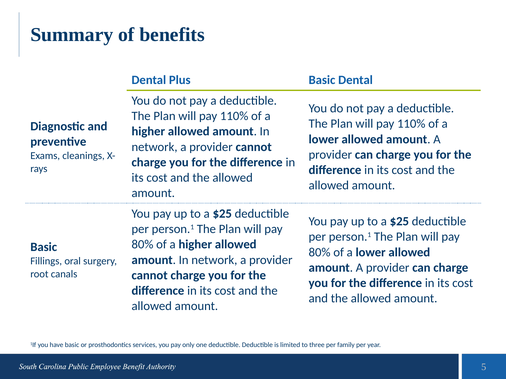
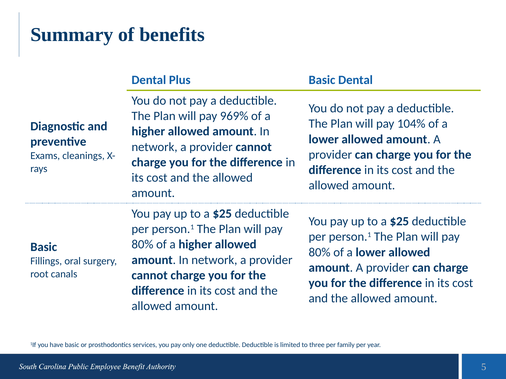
110%: 110% -> 969% (234, 116)
110%: 110% -> 104% (411, 124)
